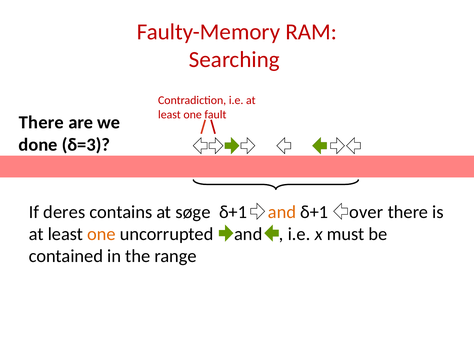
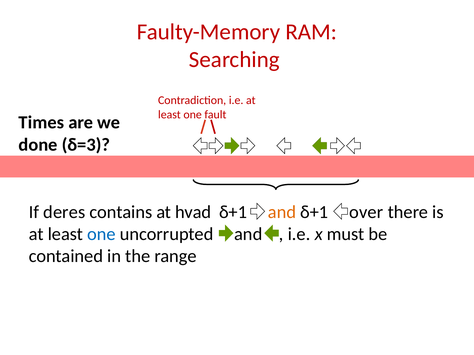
There: There -> Times (41, 123)
søge: søge -> hvad (193, 212)
one colour: orange -> blue (102, 234)
